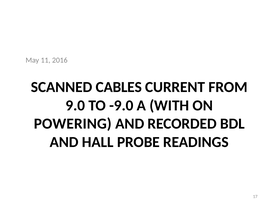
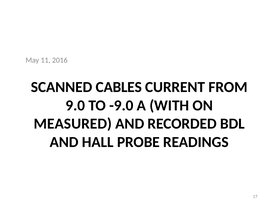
POWERING: POWERING -> MEASURED (73, 123)
